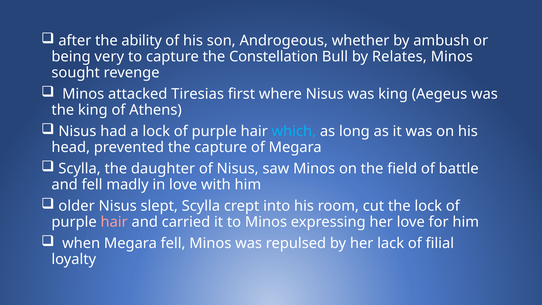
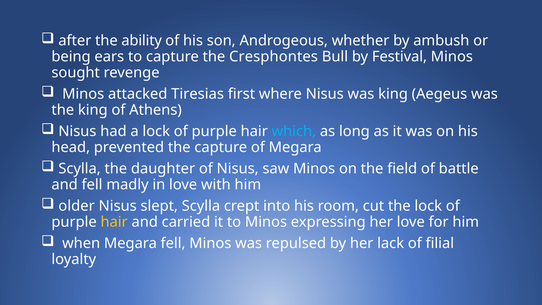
very: very -> ears (109, 57)
Constellation: Constellation -> Cresphontes (274, 57)
Relates: Relates -> Festival (399, 57)
hair colour: pink -> yellow (114, 222)
